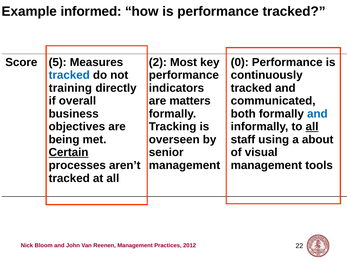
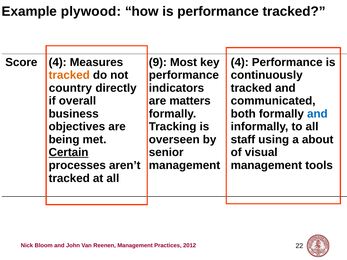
informed: informed -> plywood (91, 11)
Score 5: 5 -> 4 (58, 62)
2: 2 -> 9 (158, 62)
0: 0 -> 4 (240, 62)
tracked colour: blue -> orange (69, 75)
training: training -> country (70, 88)
all underline: present -> none (312, 127)
